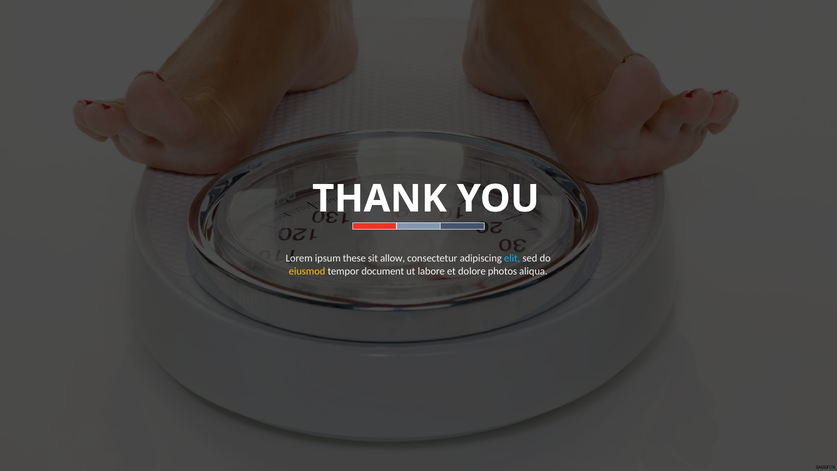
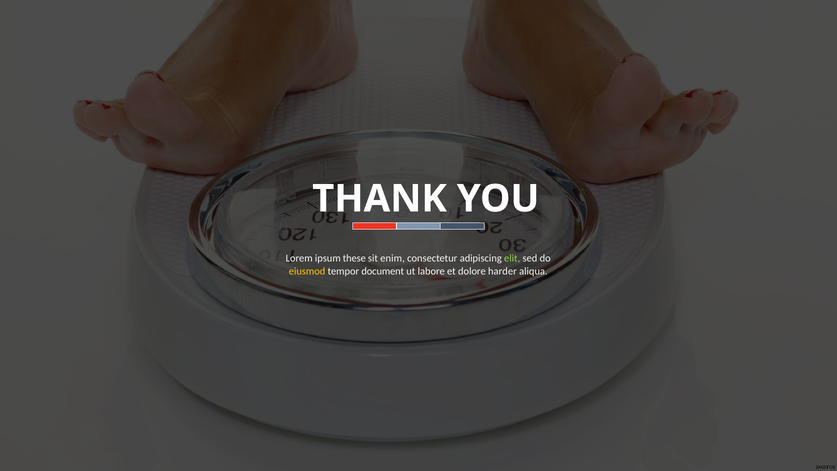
allow: allow -> enim (393, 258)
elit colour: light blue -> light green (512, 258)
photos: photos -> harder (502, 271)
